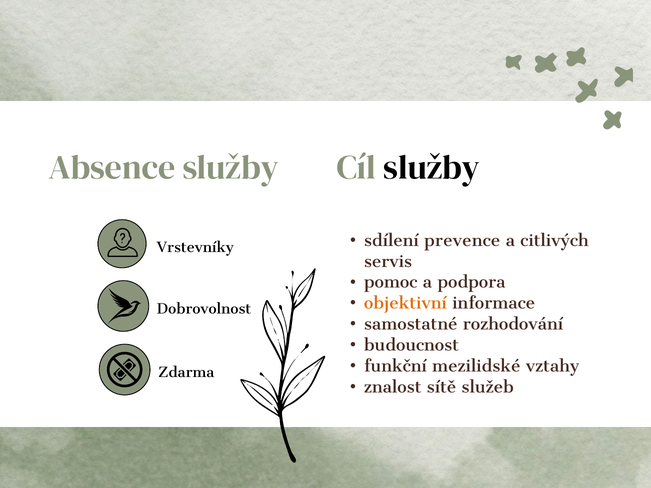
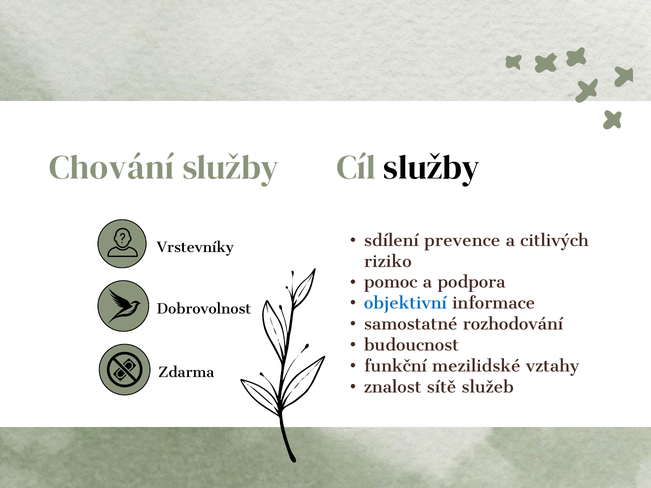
Absence: Absence -> Chování (112, 168)
servis: servis -> riziko (388, 262)
objektivní colour: orange -> blue (405, 304)
